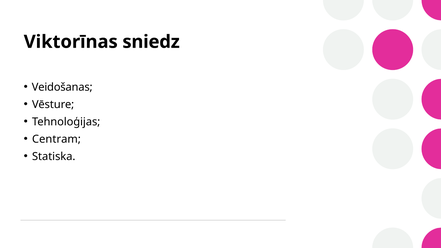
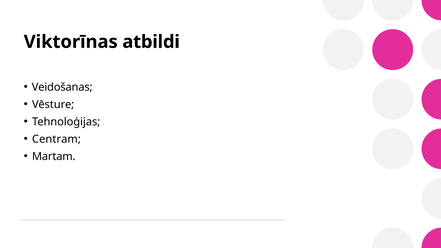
sniedz: sniedz -> atbildi (151, 42)
Statiska: Statiska -> Martam (54, 157)
